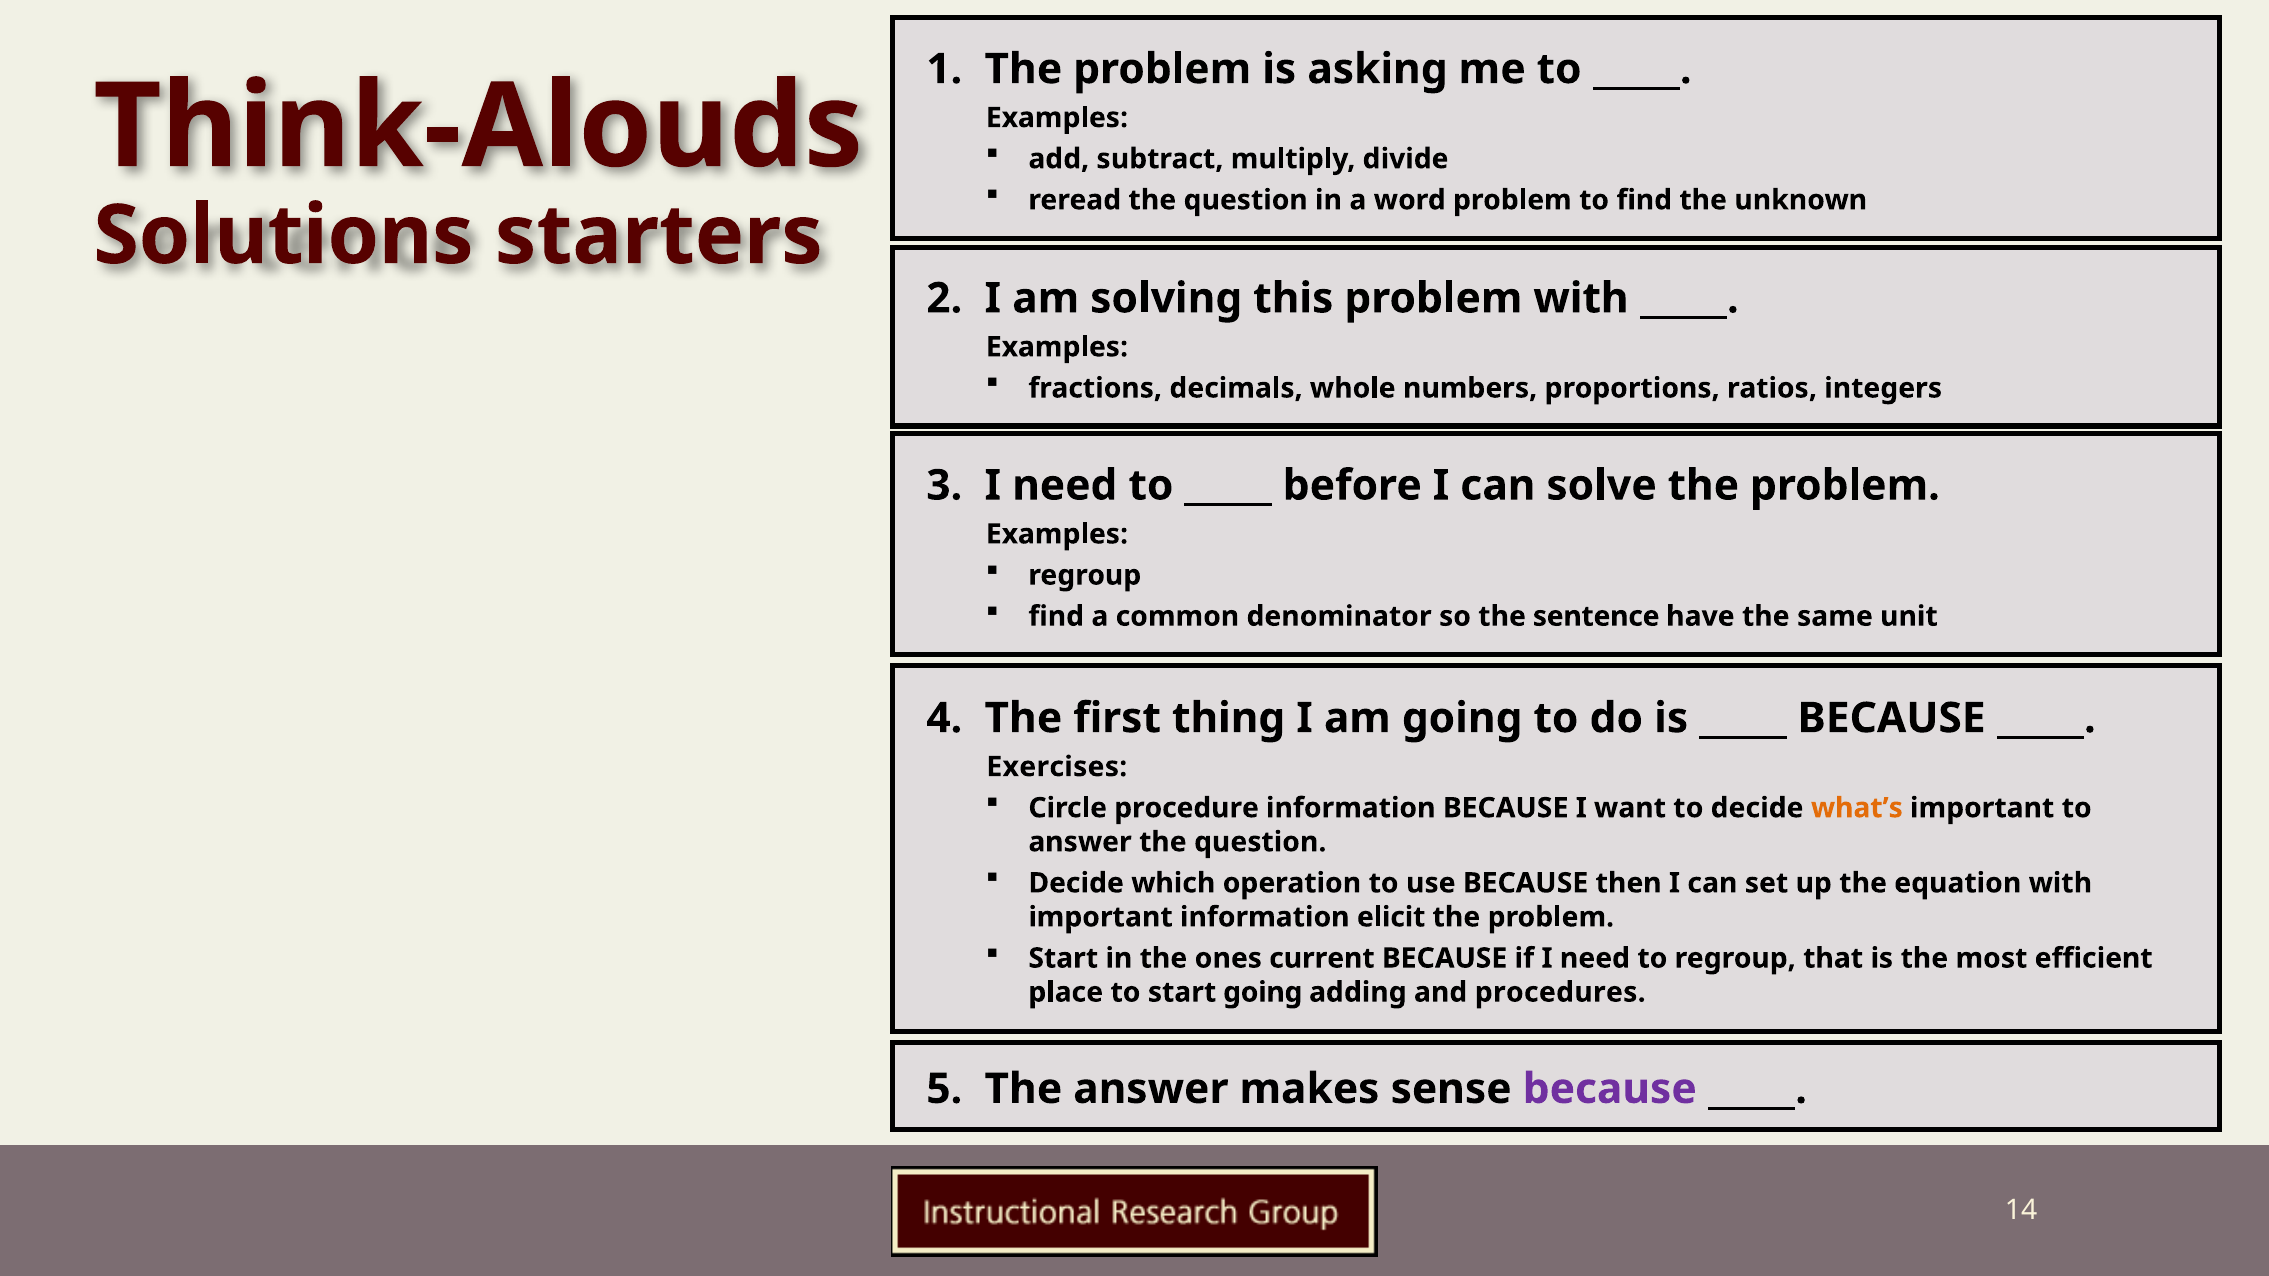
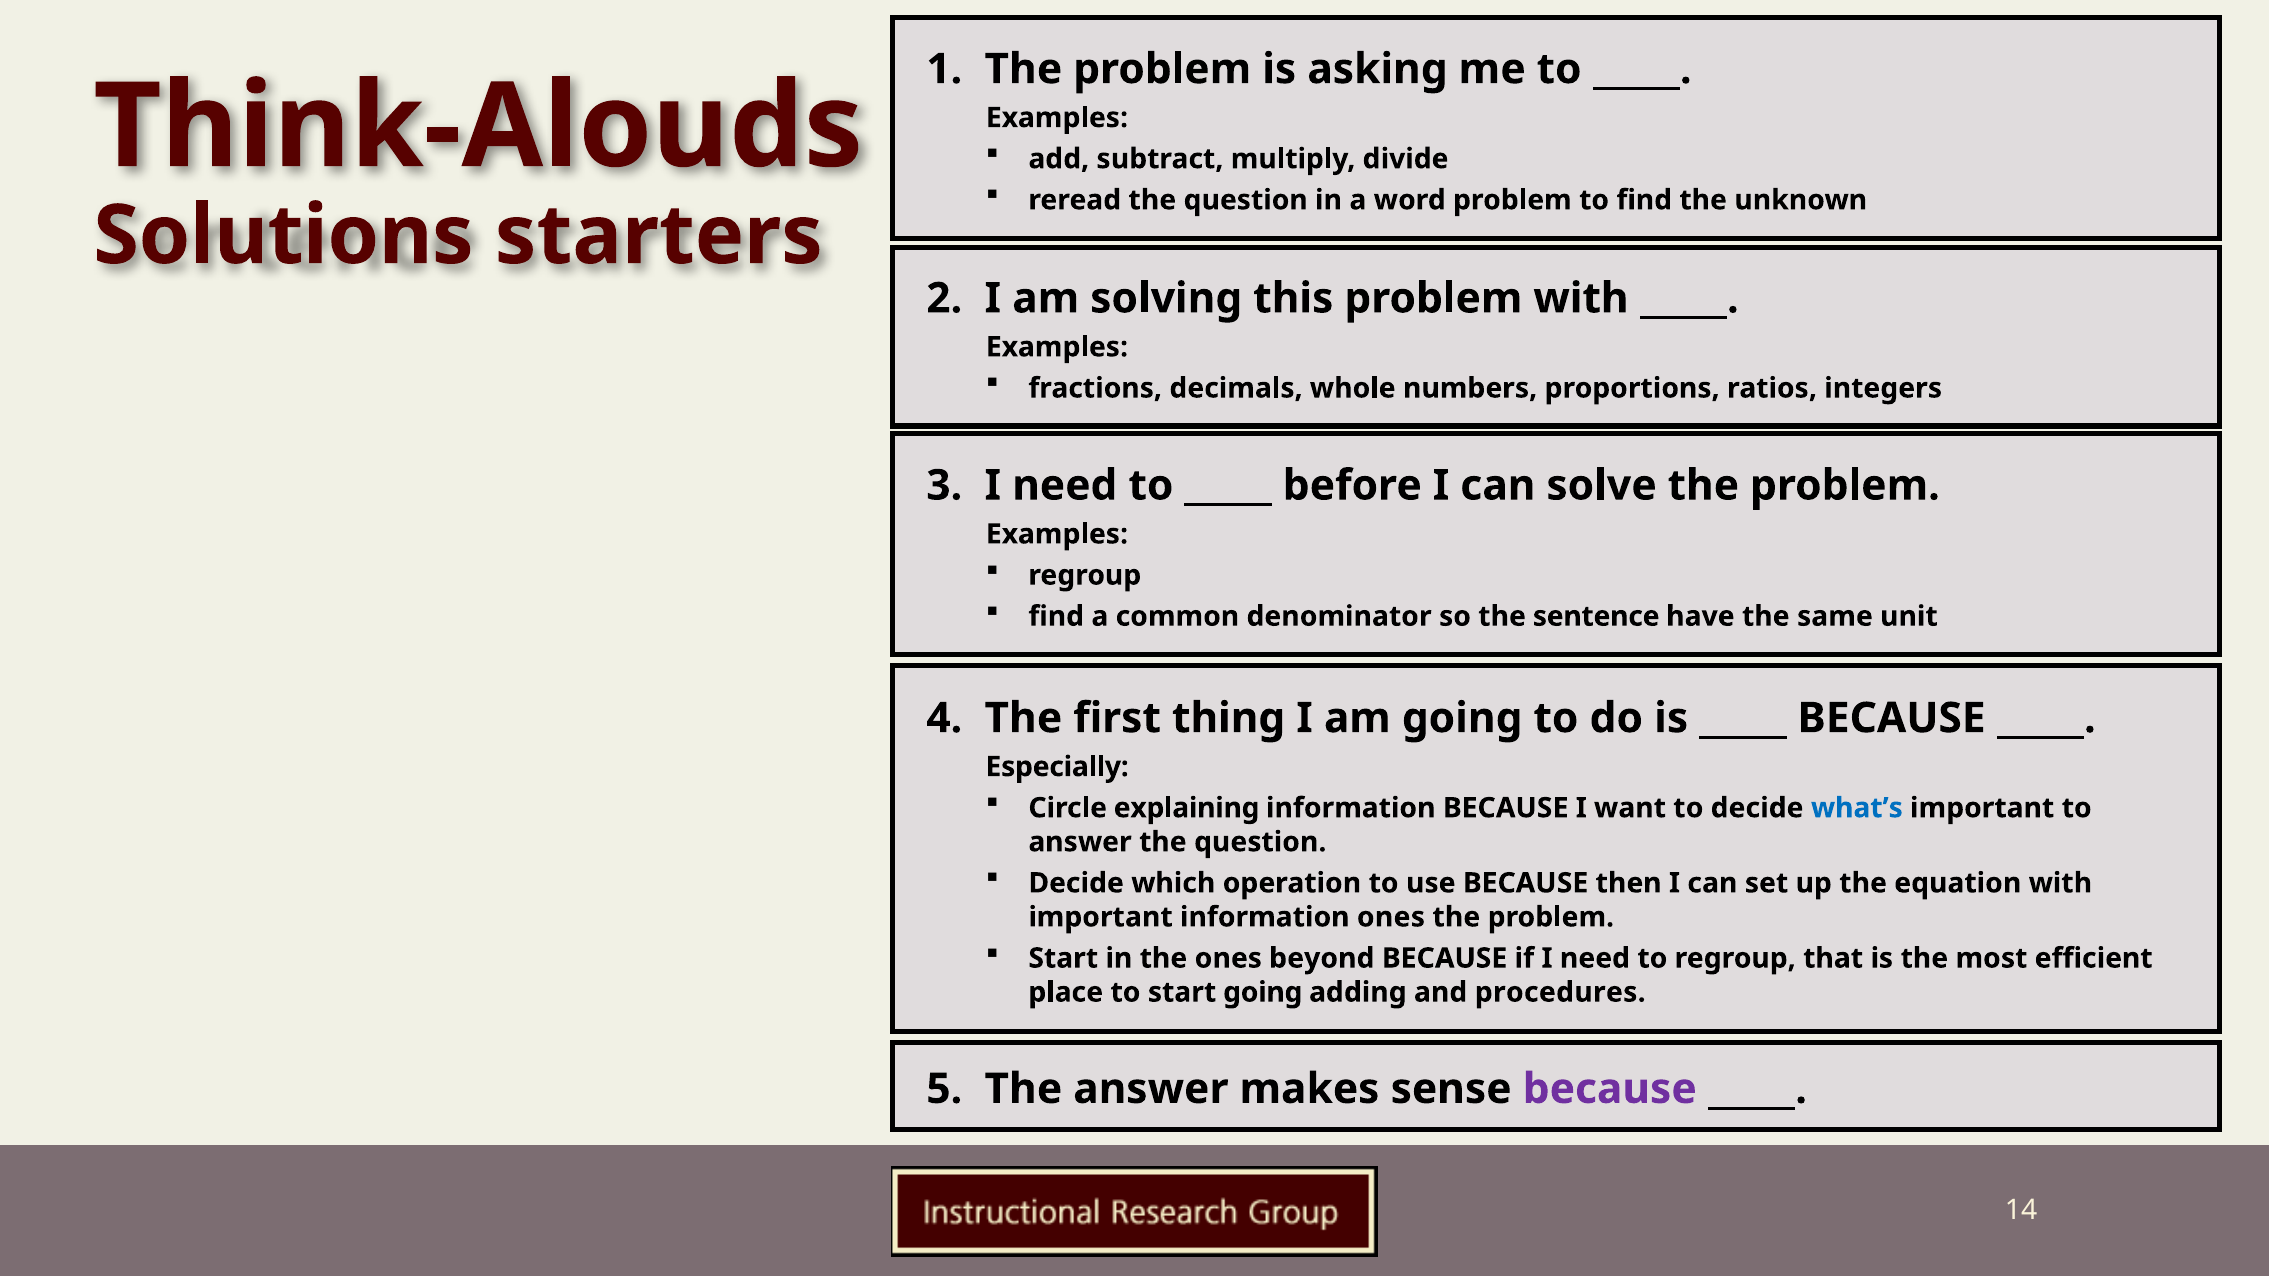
Exercises: Exercises -> Especially (1057, 767)
procedure: procedure -> explaining (1187, 808)
what’s colour: orange -> blue (1857, 808)
information elicit: elicit -> ones (1391, 917)
current: current -> beyond (1322, 958)
